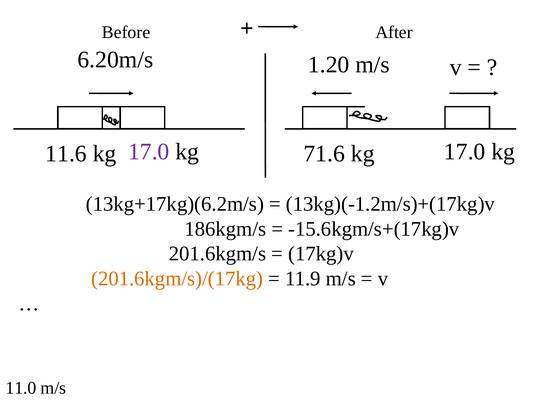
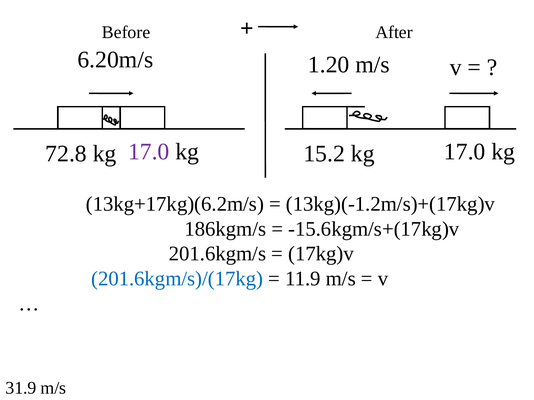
11.6: 11.6 -> 72.8 (66, 154)
71.6: 71.6 -> 15.2 (324, 154)
201.6kgm/s)/(17kg colour: orange -> blue (177, 279)
11.0: 11.0 -> 31.9 (21, 388)
